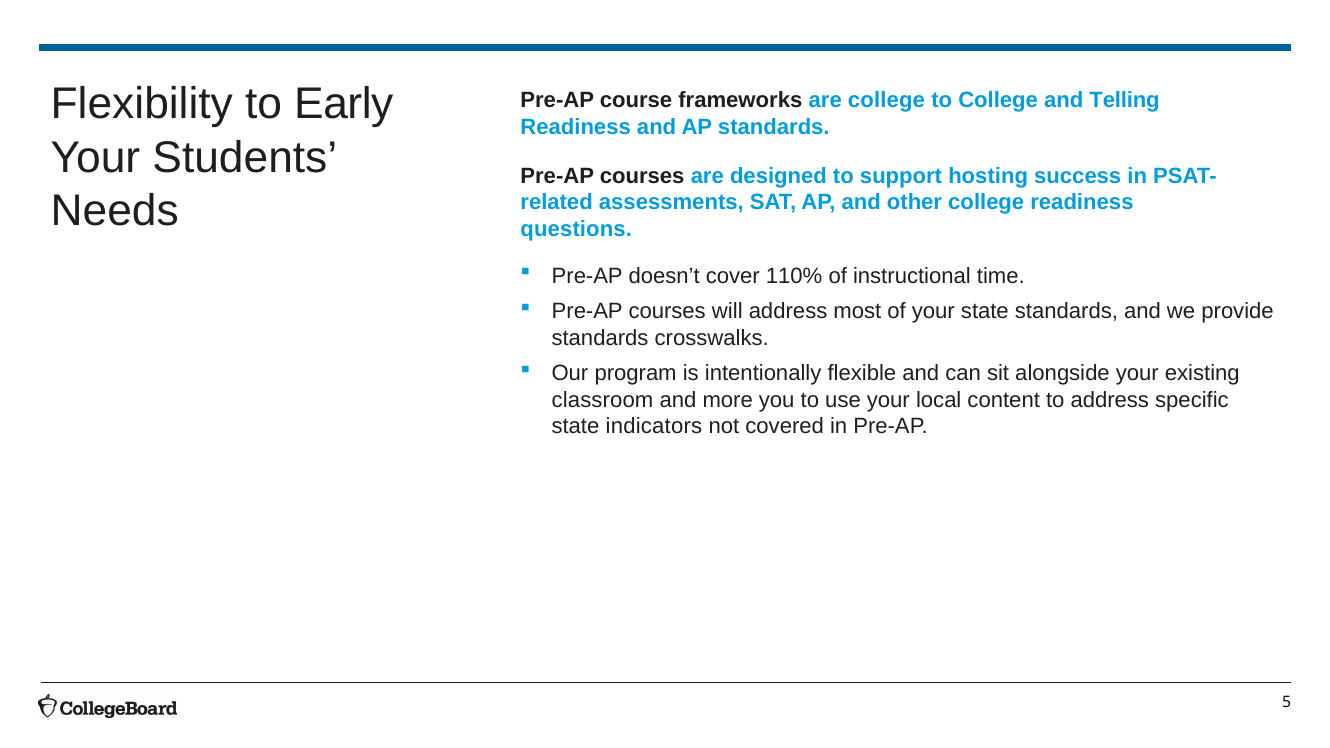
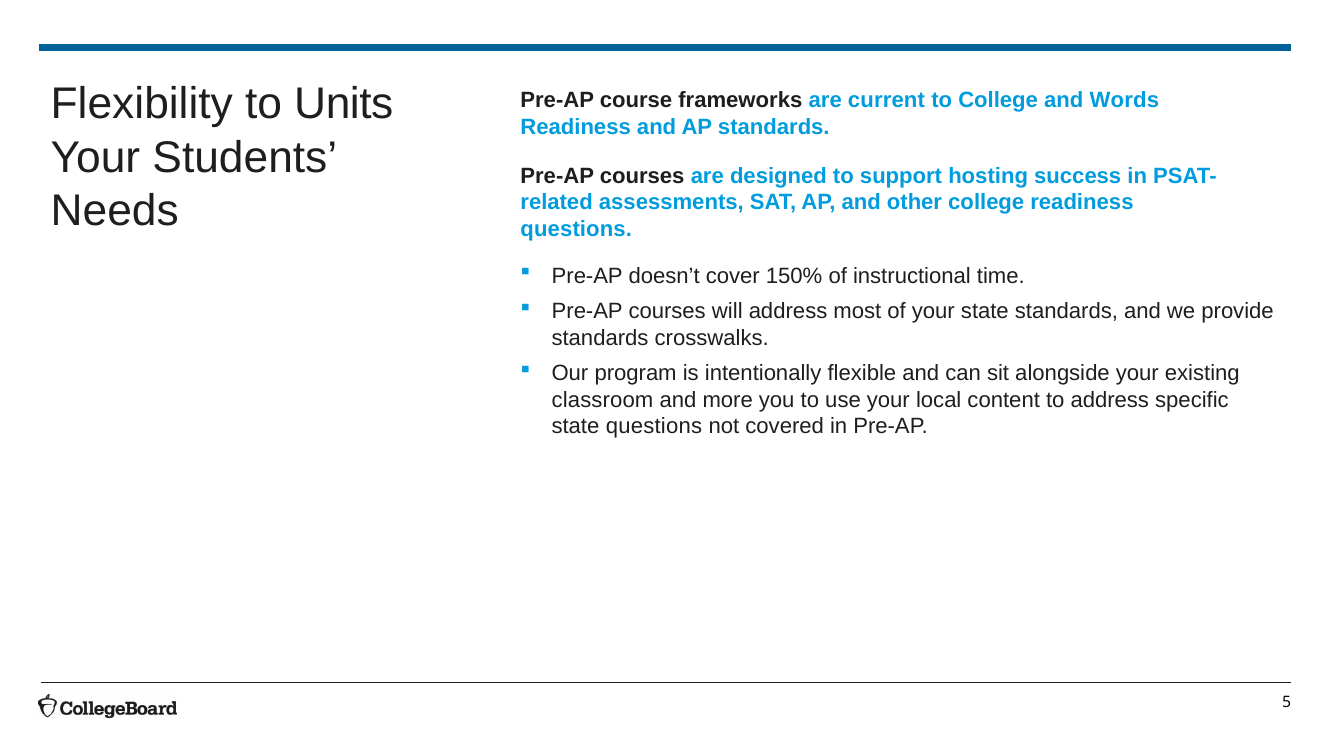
Early: Early -> Units (344, 104)
are college: college -> current (886, 100)
Telling: Telling -> Words (1124, 100)
110%: 110% -> 150% (794, 276)
state indicators: indicators -> questions (654, 427)
